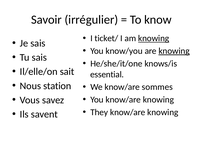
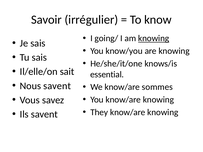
ticket/: ticket/ -> going/ (106, 38)
knowing underline: present -> none (174, 51)
Nous station: station -> savent (57, 86)
